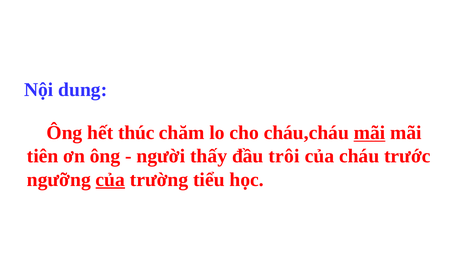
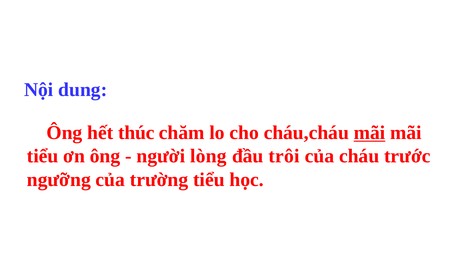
tiên: tiên -> tiểu (43, 156)
thấy: thấy -> lòng (209, 156)
của underline: present -> none (110, 180)
